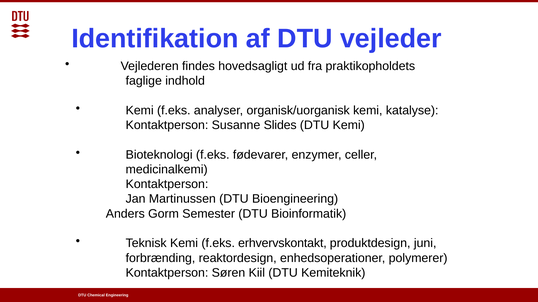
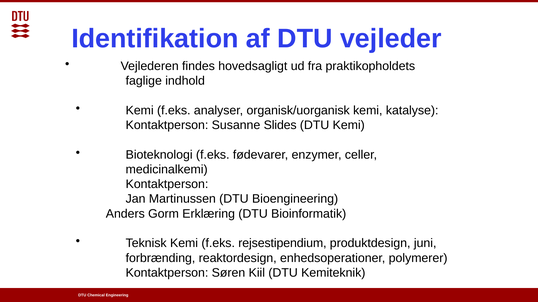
Semester: Semester -> Erklæring (209, 214)
erhvervskontakt: erhvervskontakt -> rejsestipendium (282, 244)
